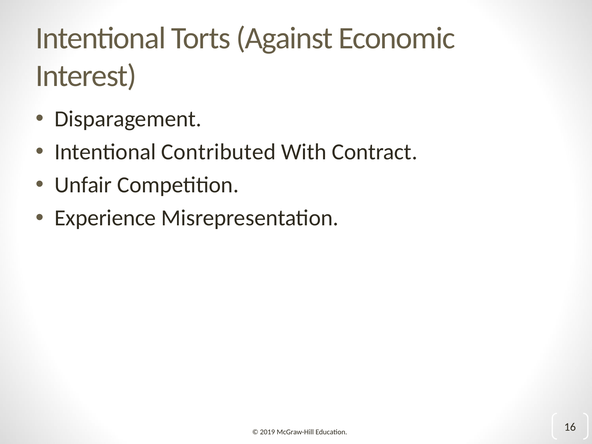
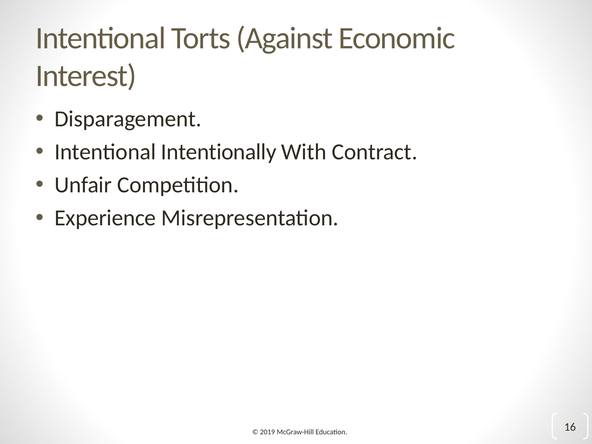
Contributed: Contributed -> Intentionally (219, 152)
